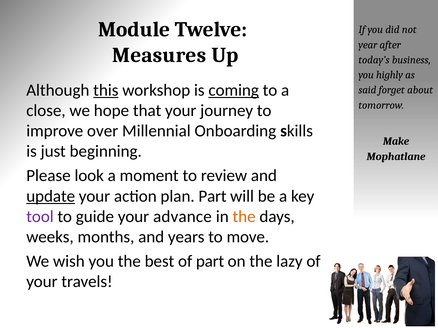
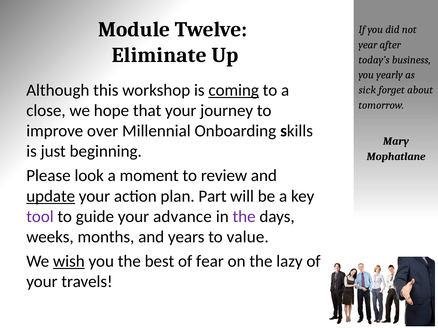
Measures: Measures -> Eliminate (159, 55)
highly: highly -> yearly (390, 75)
this underline: present -> none (106, 90)
said: said -> sick (367, 90)
Make: Make -> Mary (396, 142)
the colour: orange -> purple (244, 217)
move: move -> value (248, 237)
wish underline: none -> present (69, 262)
of part: part -> fear (210, 262)
